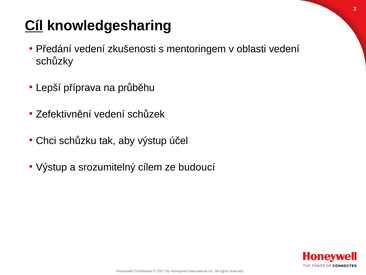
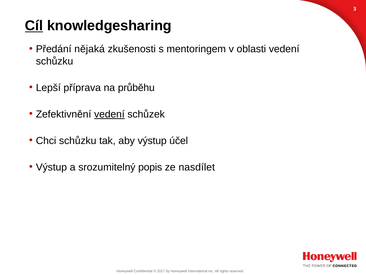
Předání vedení: vedení -> nějaká (90, 49)
schůzky: schůzky -> schůzku (55, 61)
vedení underline: none -> present (109, 114)
cílem: cílem -> popis (150, 167)
budoucí: budoucí -> nasdílet (197, 167)
